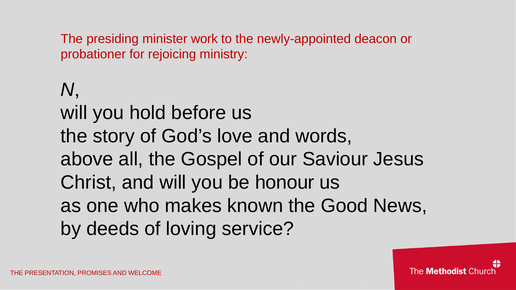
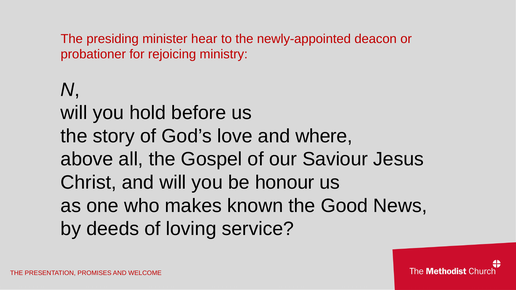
work: work -> hear (204, 39)
words: words -> where (324, 136)
